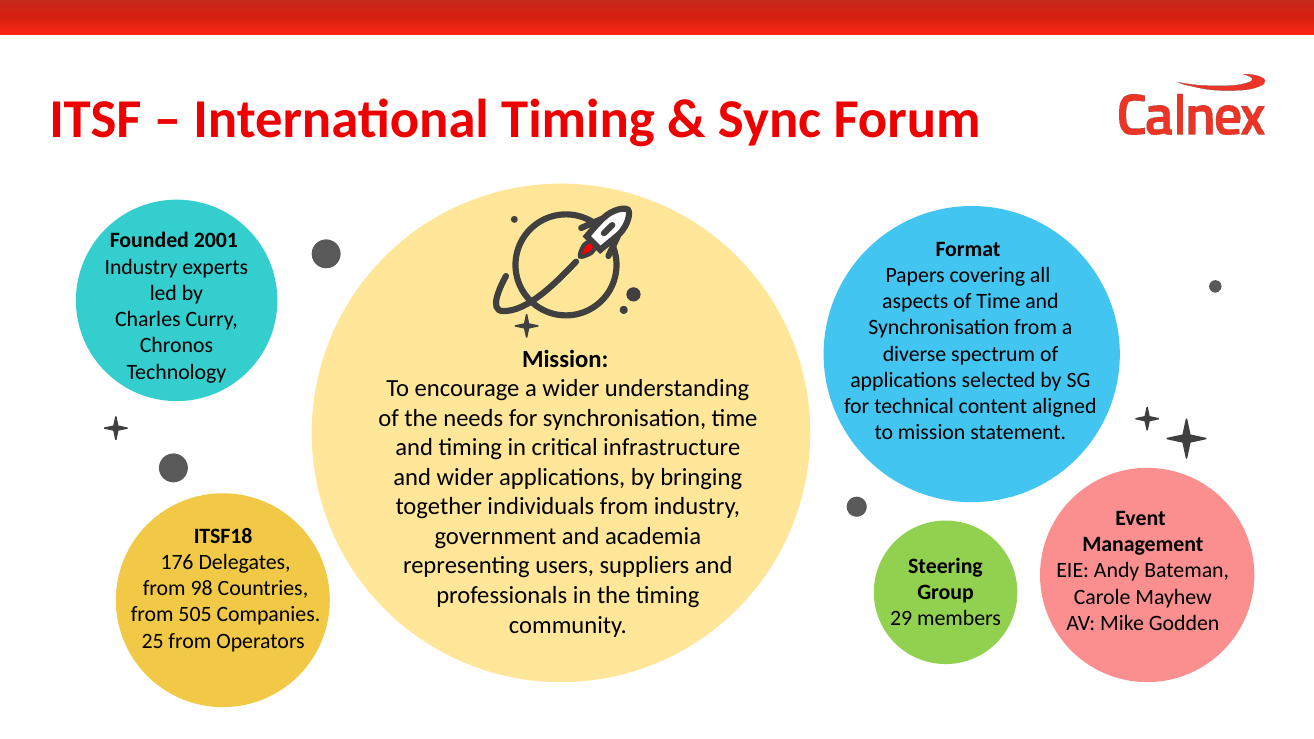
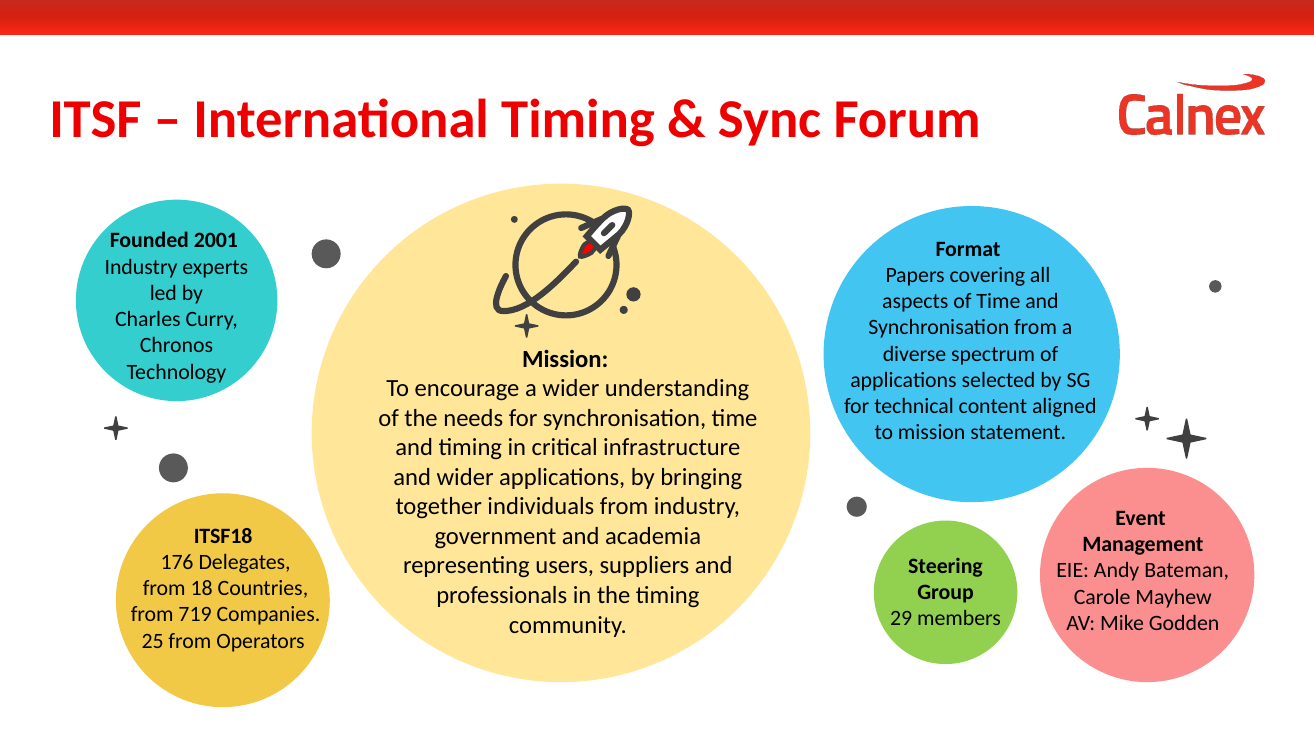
98: 98 -> 18 (202, 588)
505: 505 -> 719 (195, 615)
